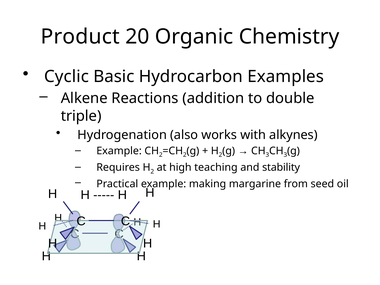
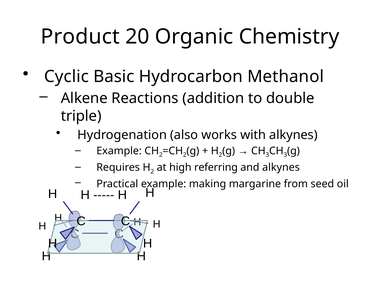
Examples: Examples -> Methanol (286, 77)
teaching: teaching -> referring (216, 167)
and stability: stability -> alkynes (281, 167)
